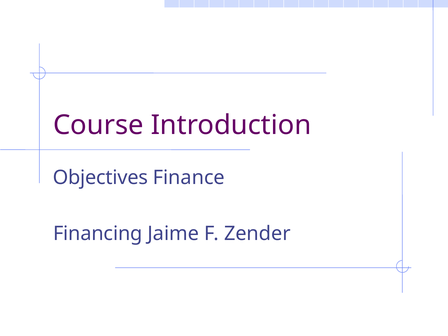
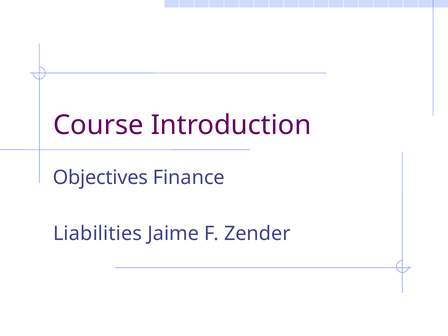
Financing: Financing -> Liabilities (98, 234)
